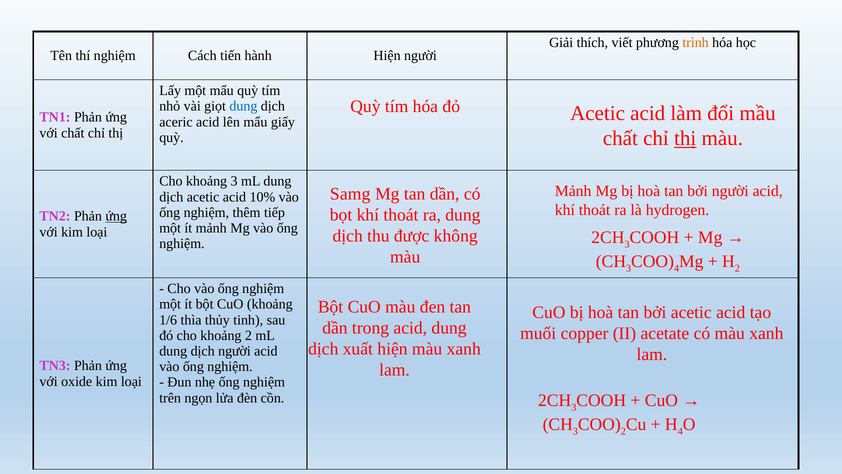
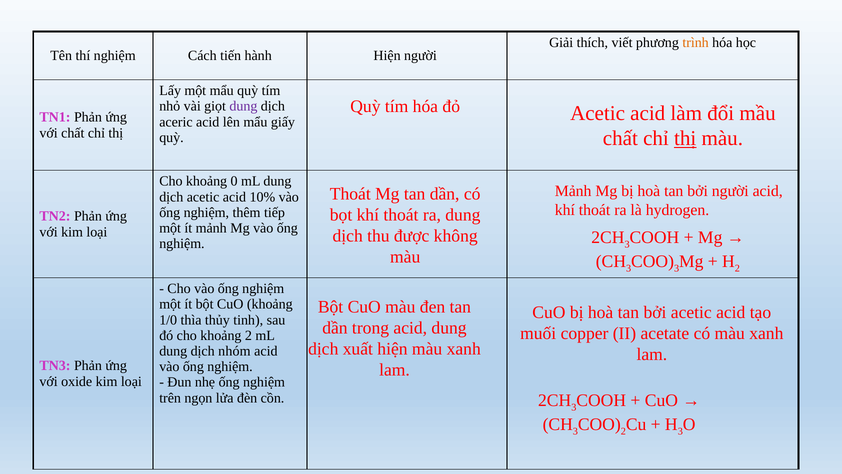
dung colour: blue -> purple (243, 106)
khoảng 3: 3 -> 0 (234, 181)
Samg: Samg -> Thoát (350, 194)
ứng underline: present -> none (116, 216)
4: 4 -> 3 (677, 268)
1/6: 1/6 -> 1/0 (168, 320)
dịch người: người -> nhóm (234, 351)
4: 4 -> 3 (680, 431)
